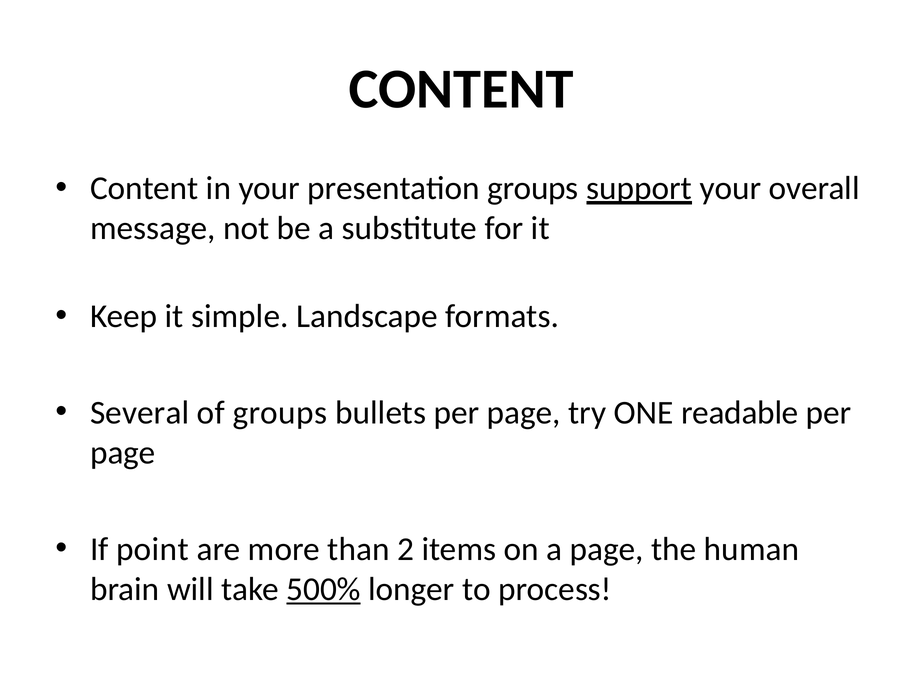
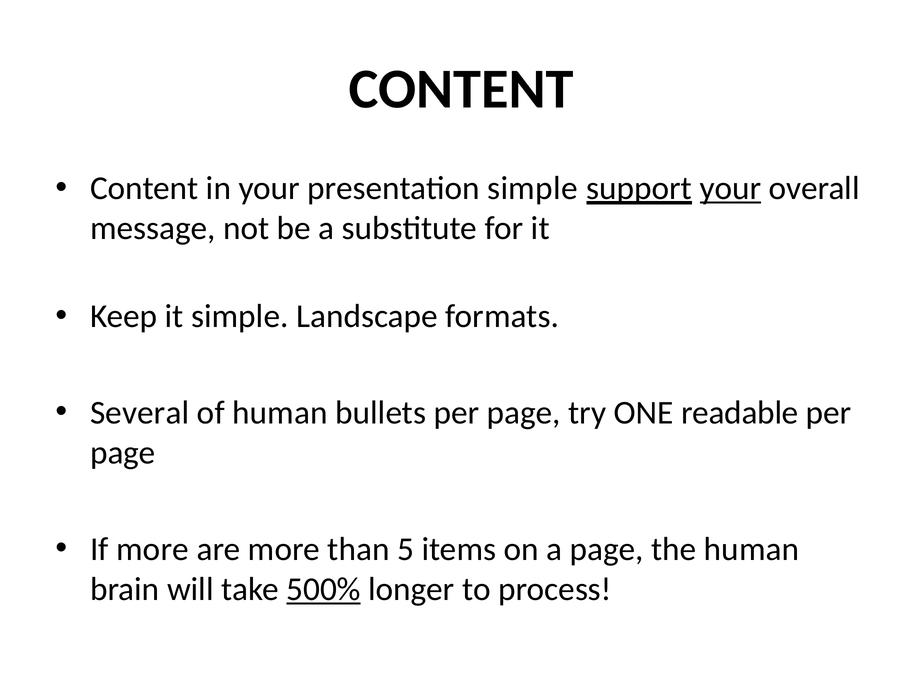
presentation groups: groups -> simple (532, 188)
your underline: none -> present (731, 188)
of groups: groups -> human (280, 413)
If point: point -> more (152, 549)
2: 2 -> 5 (406, 549)
